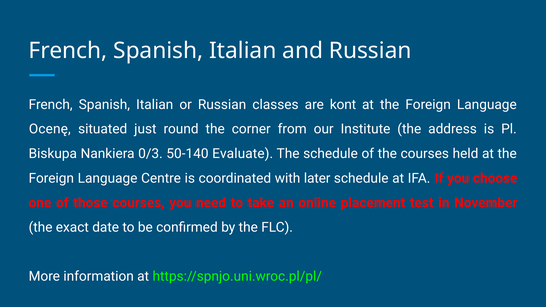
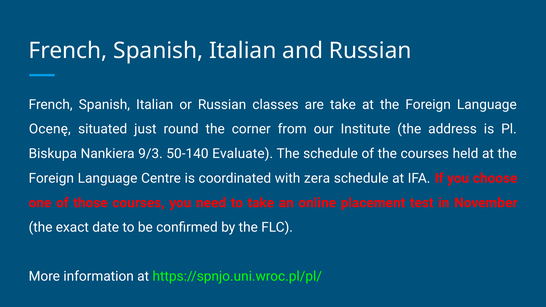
are kont: kont -> take (343, 105)
0/3: 0/3 -> 9/3 (150, 154)
later: later -> zera (317, 178)
